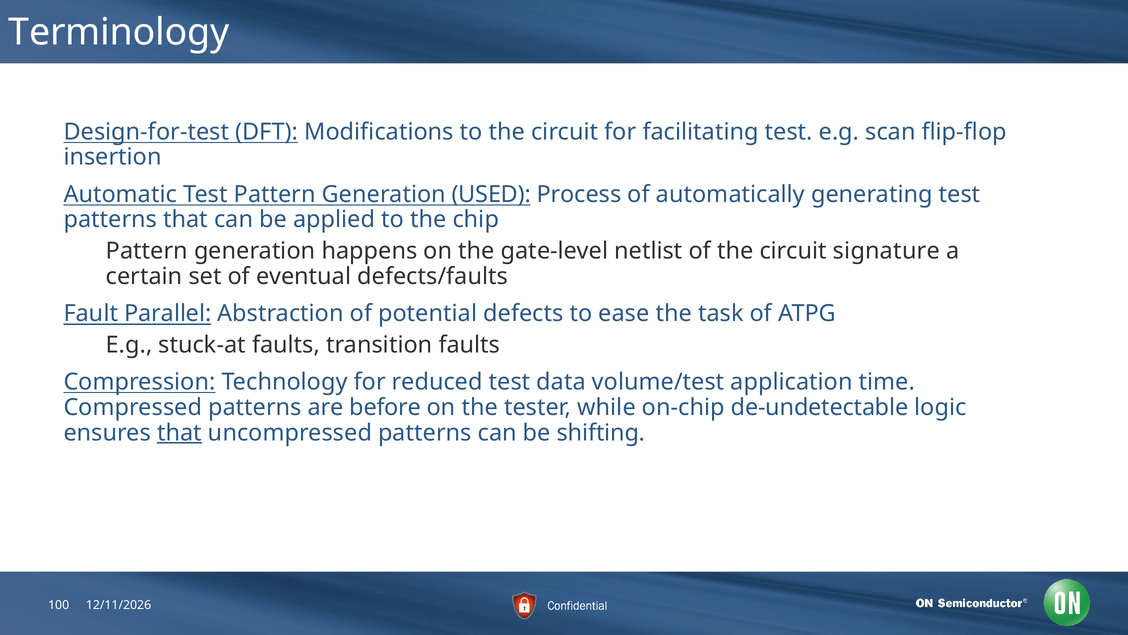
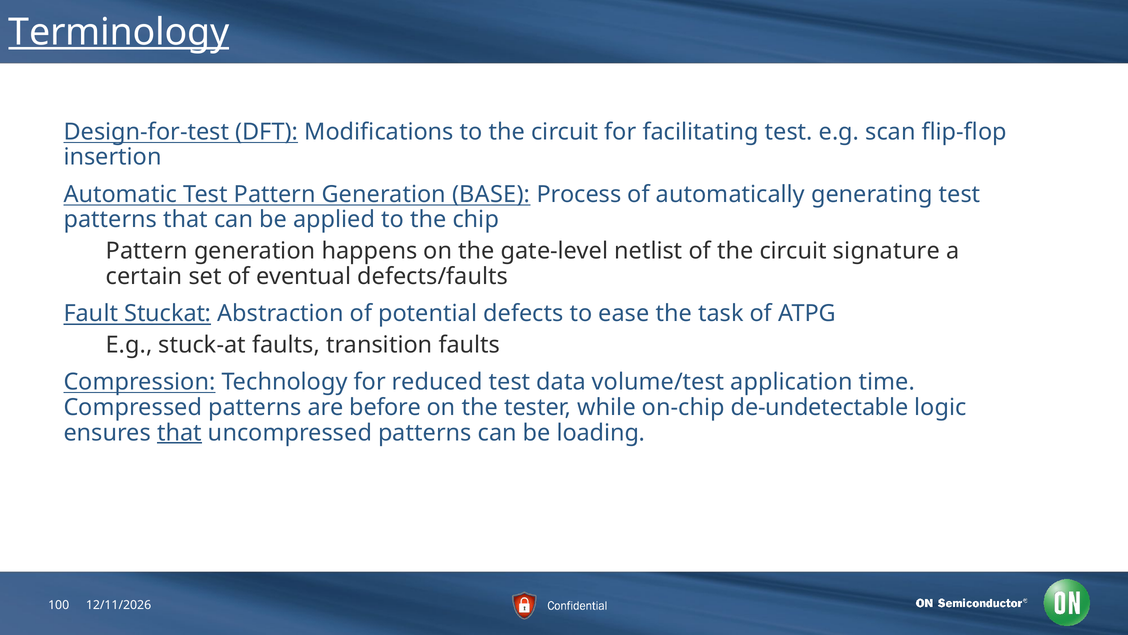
Terminology underline: none -> present (119, 32)
USED: USED -> BASE (491, 194)
Parallel: Parallel -> Stuckat (168, 313)
shifting: shifting -> loading (601, 432)
